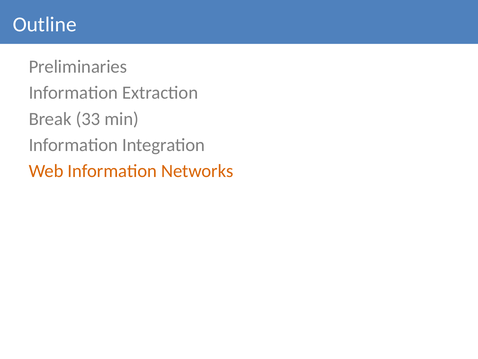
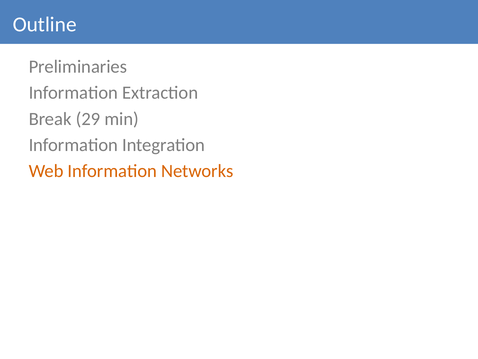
33: 33 -> 29 (88, 119)
